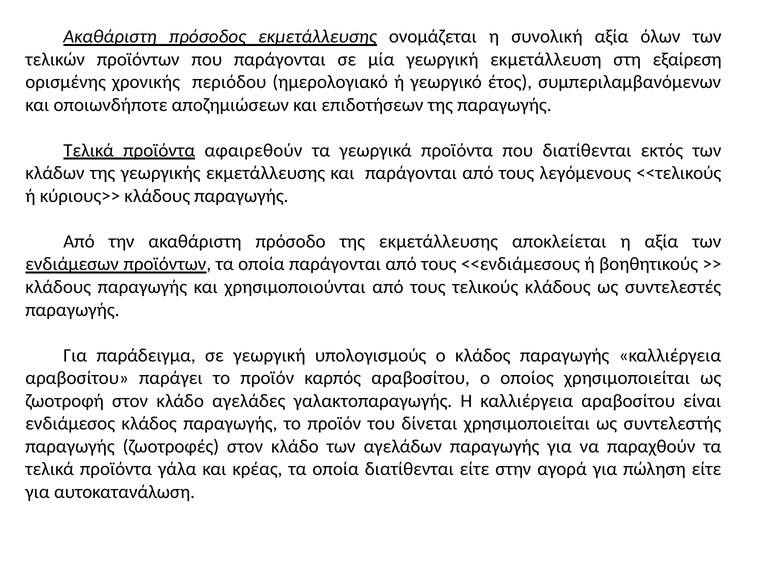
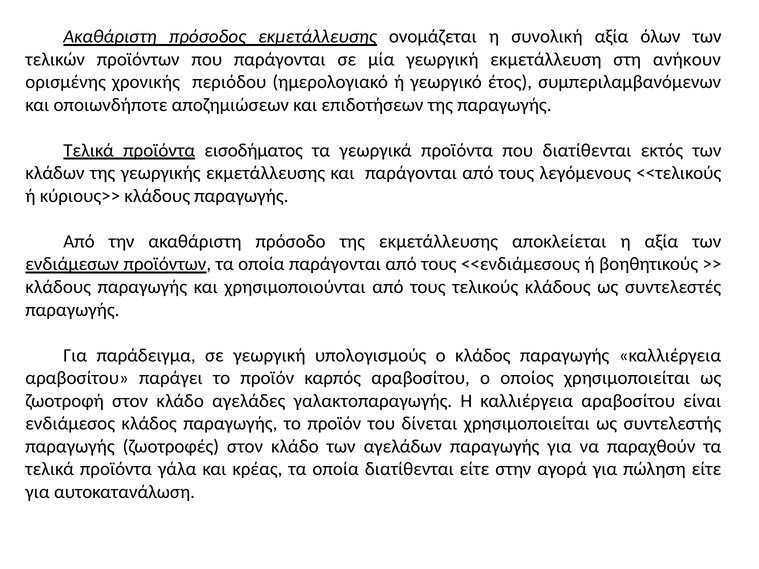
εξαίρεση: εξαίρεση -> ανήκουν (687, 59)
αφαιρεθούν: αφαιρεθούν -> εισοδήματος (254, 150)
